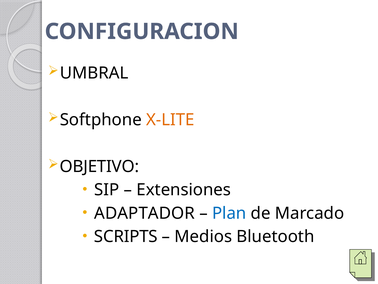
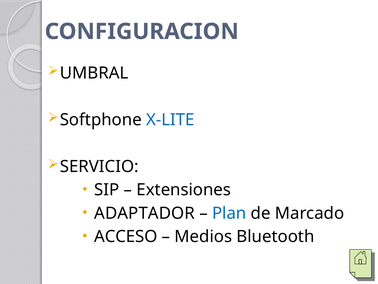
X-LITE colour: orange -> blue (170, 120)
OBJETIVO: OBJETIVO -> SERVICIO (99, 166)
SCRIPTS: SCRIPTS -> ACCESO (126, 236)
